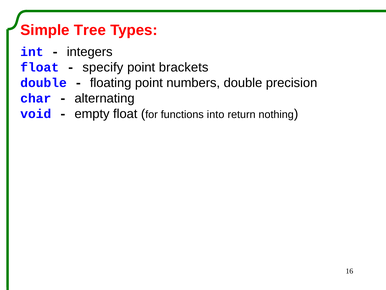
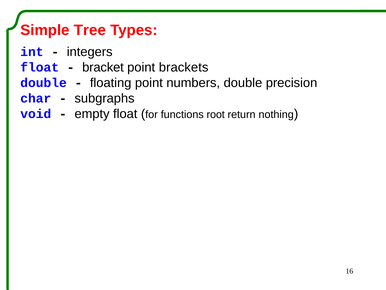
specify: specify -> bracket (103, 67)
alternating: alternating -> subgraphs (105, 98)
into: into -> root (216, 114)
